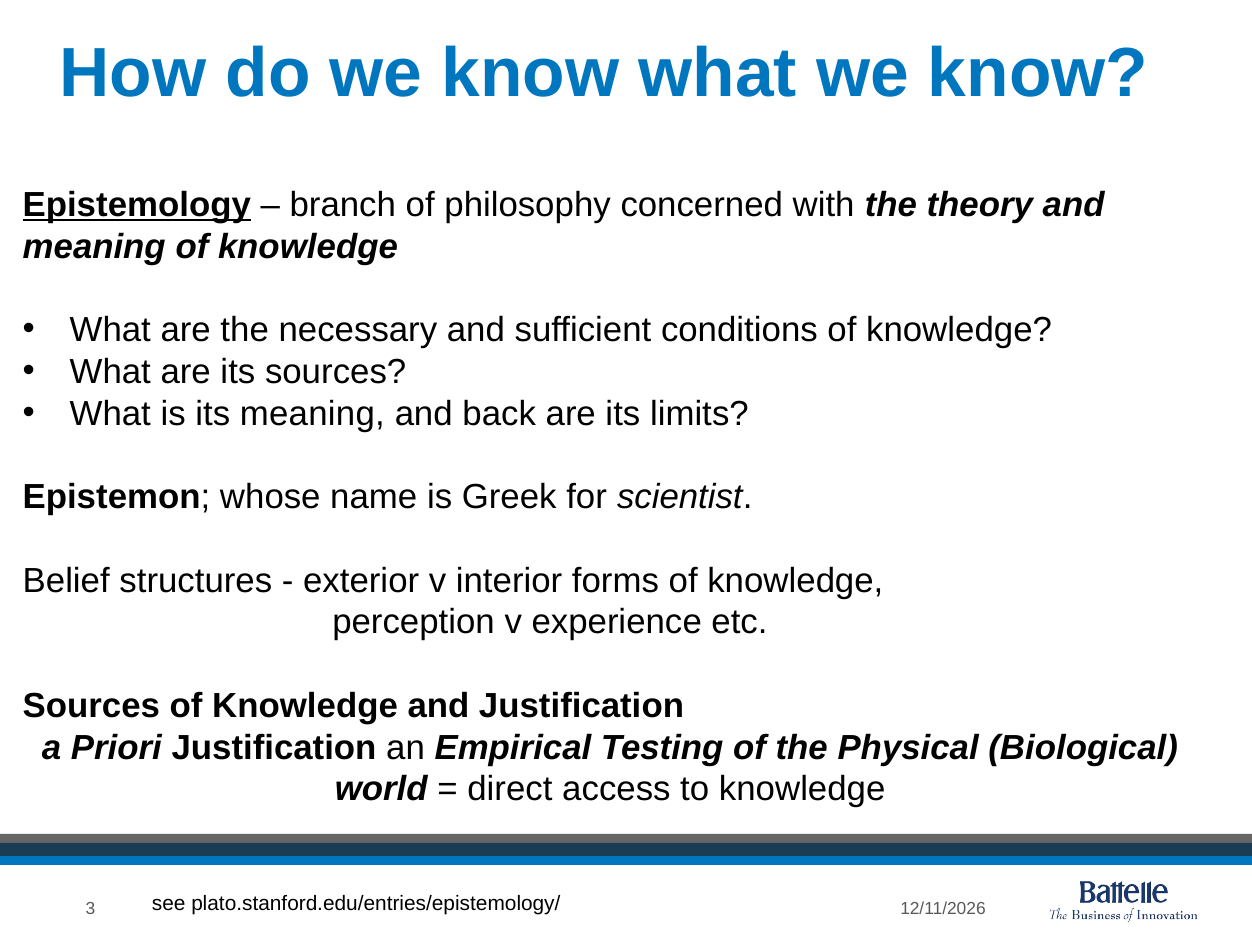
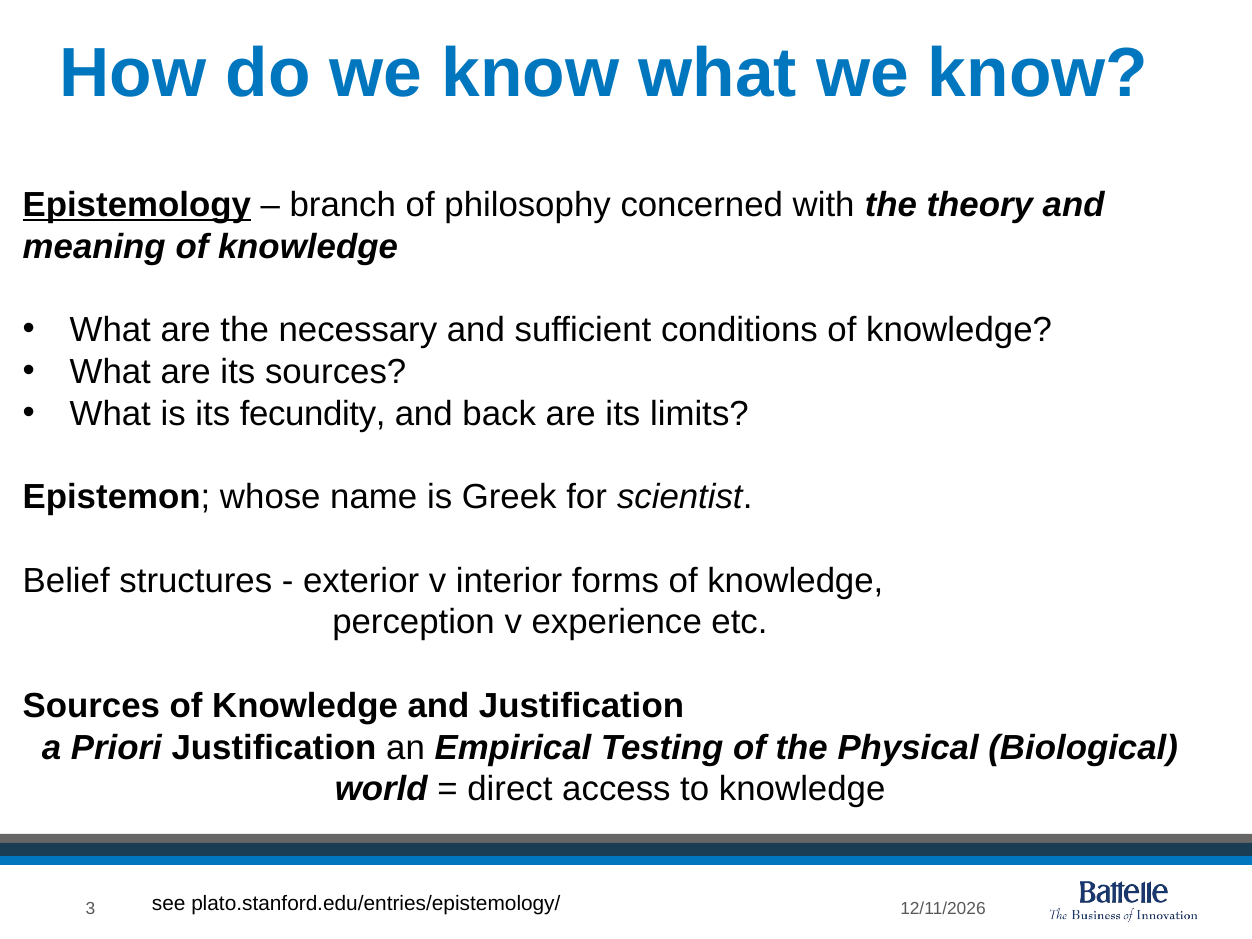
its meaning: meaning -> fecundity (313, 414)
